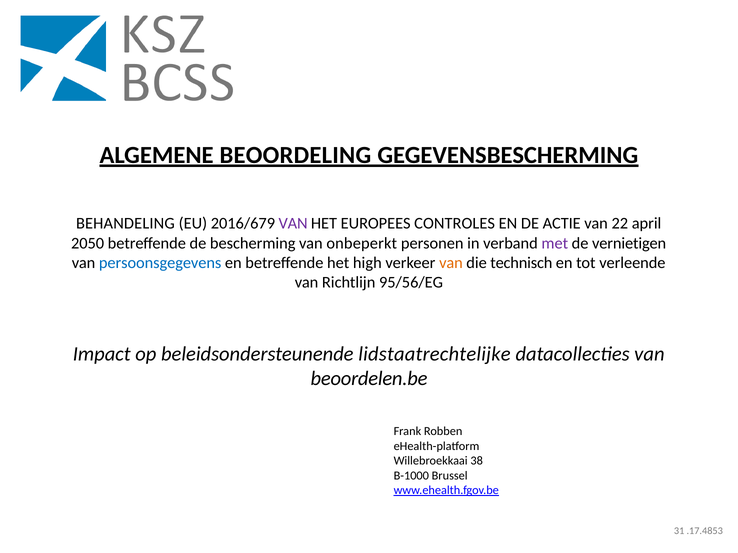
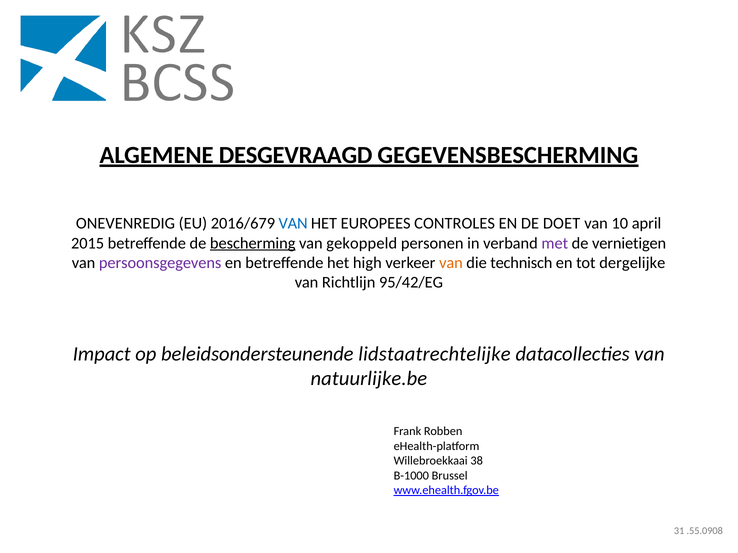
BEOORDELING: BEOORDELING -> DESGEVRAAGD (296, 155)
BEHANDELING: BEHANDELING -> ONEVENREDIG (125, 224)
VAN colour: purple -> blue (293, 224)
ACTIE: ACTIE -> DOET (562, 224)
22: 22 -> 10 (620, 224)
2050: 2050 -> 2015 (88, 243)
bescherming underline: none -> present (253, 243)
onbeperkt: onbeperkt -> gekoppeld (362, 243)
persoonsgegevens colour: blue -> purple (160, 263)
verleende: verleende -> dergelijke (632, 263)
95/56/EG: 95/56/EG -> 95/42/EG (411, 283)
beoordelen.be: beoordelen.be -> natuurlijke.be (369, 379)
.17.4853: .17.4853 -> .55.0908 (705, 531)
